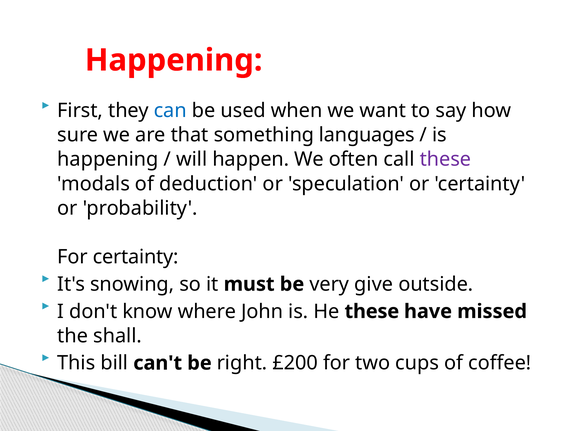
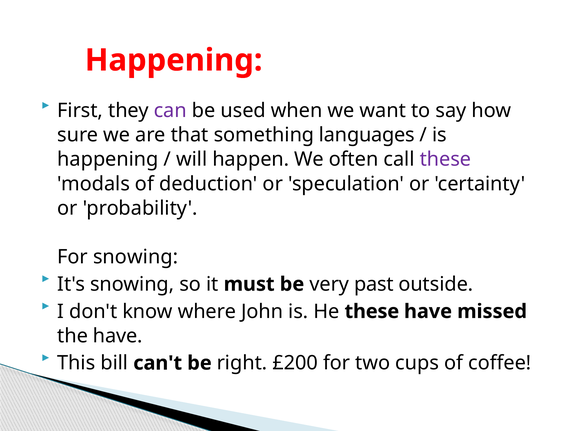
can colour: blue -> purple (170, 110)
For certainty: certainty -> snowing (136, 257)
give: give -> past (374, 284)
the shall: shall -> have (118, 335)
